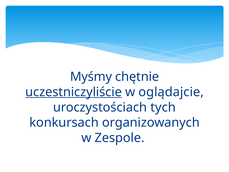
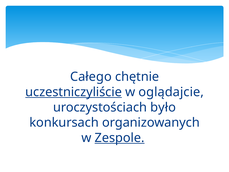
Myśmy: Myśmy -> Całego (91, 77)
tych: tych -> było (163, 107)
Zespole underline: none -> present (120, 138)
